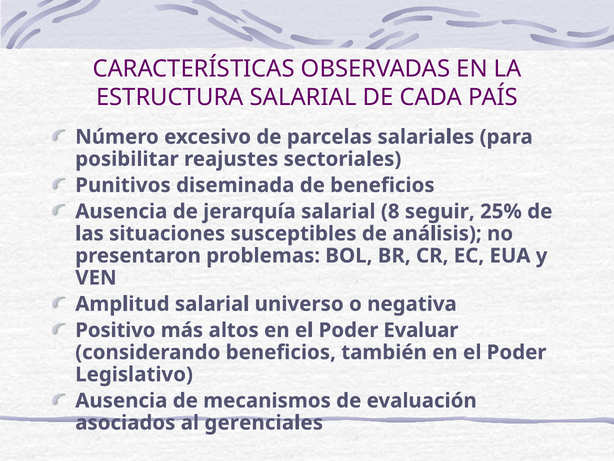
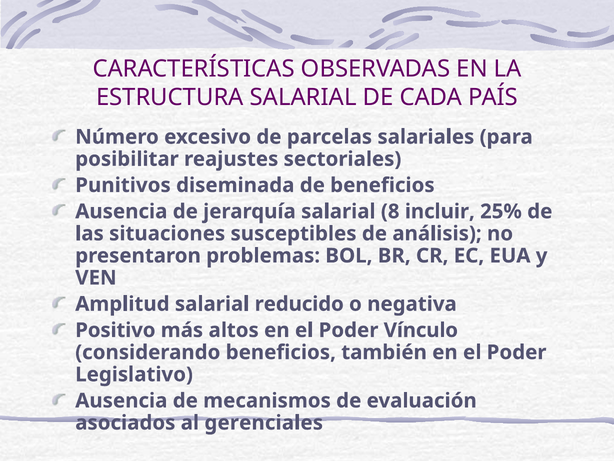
seguir: seguir -> incluir (440, 211)
universo: universo -> reducido (299, 304)
Evaluar: Evaluar -> Vínculo (421, 330)
